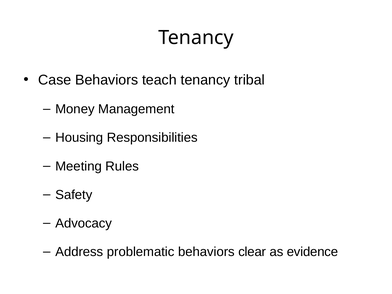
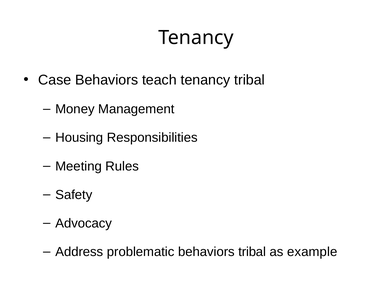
behaviors clear: clear -> tribal (252, 252)
evidence: evidence -> example (312, 252)
